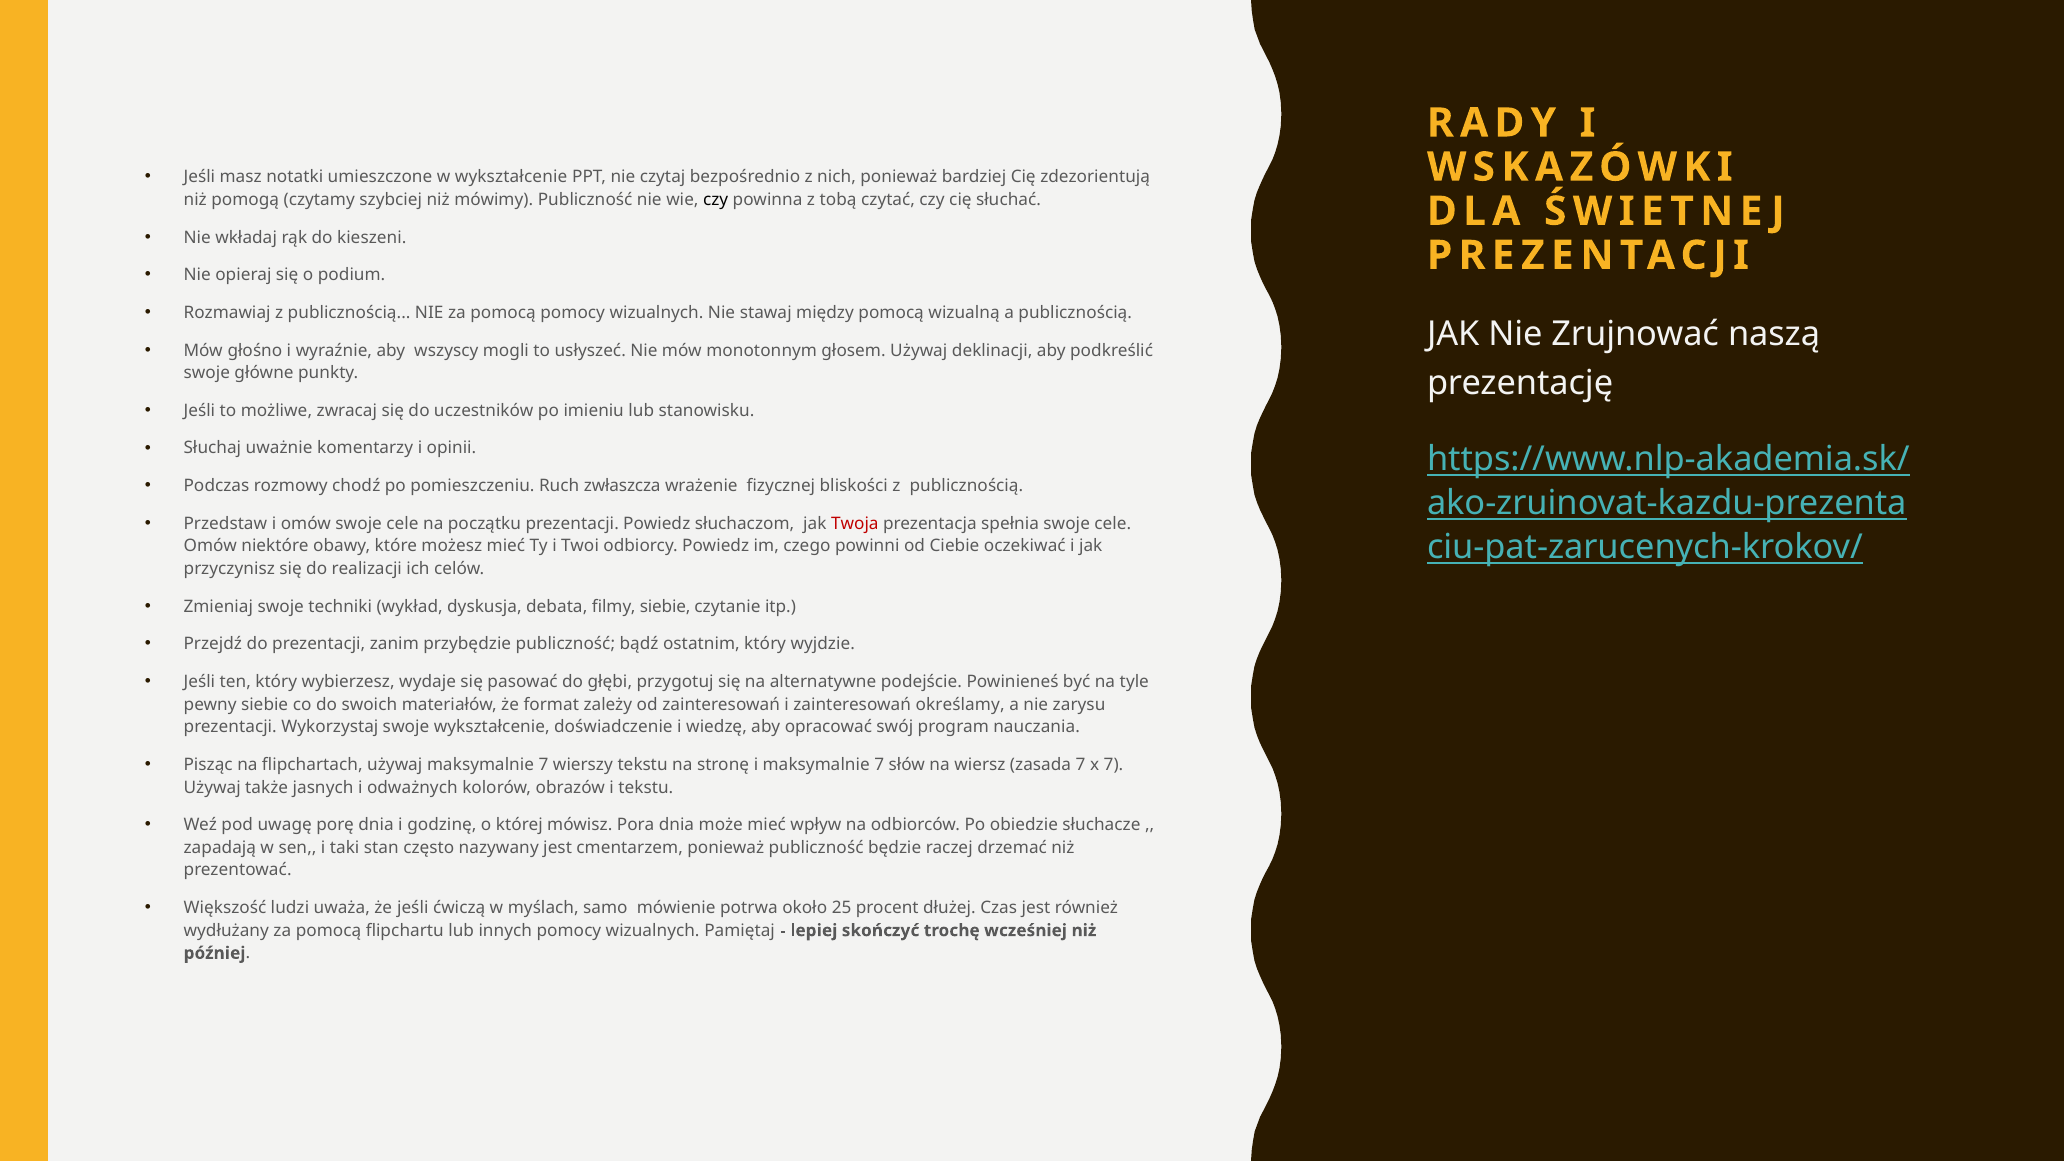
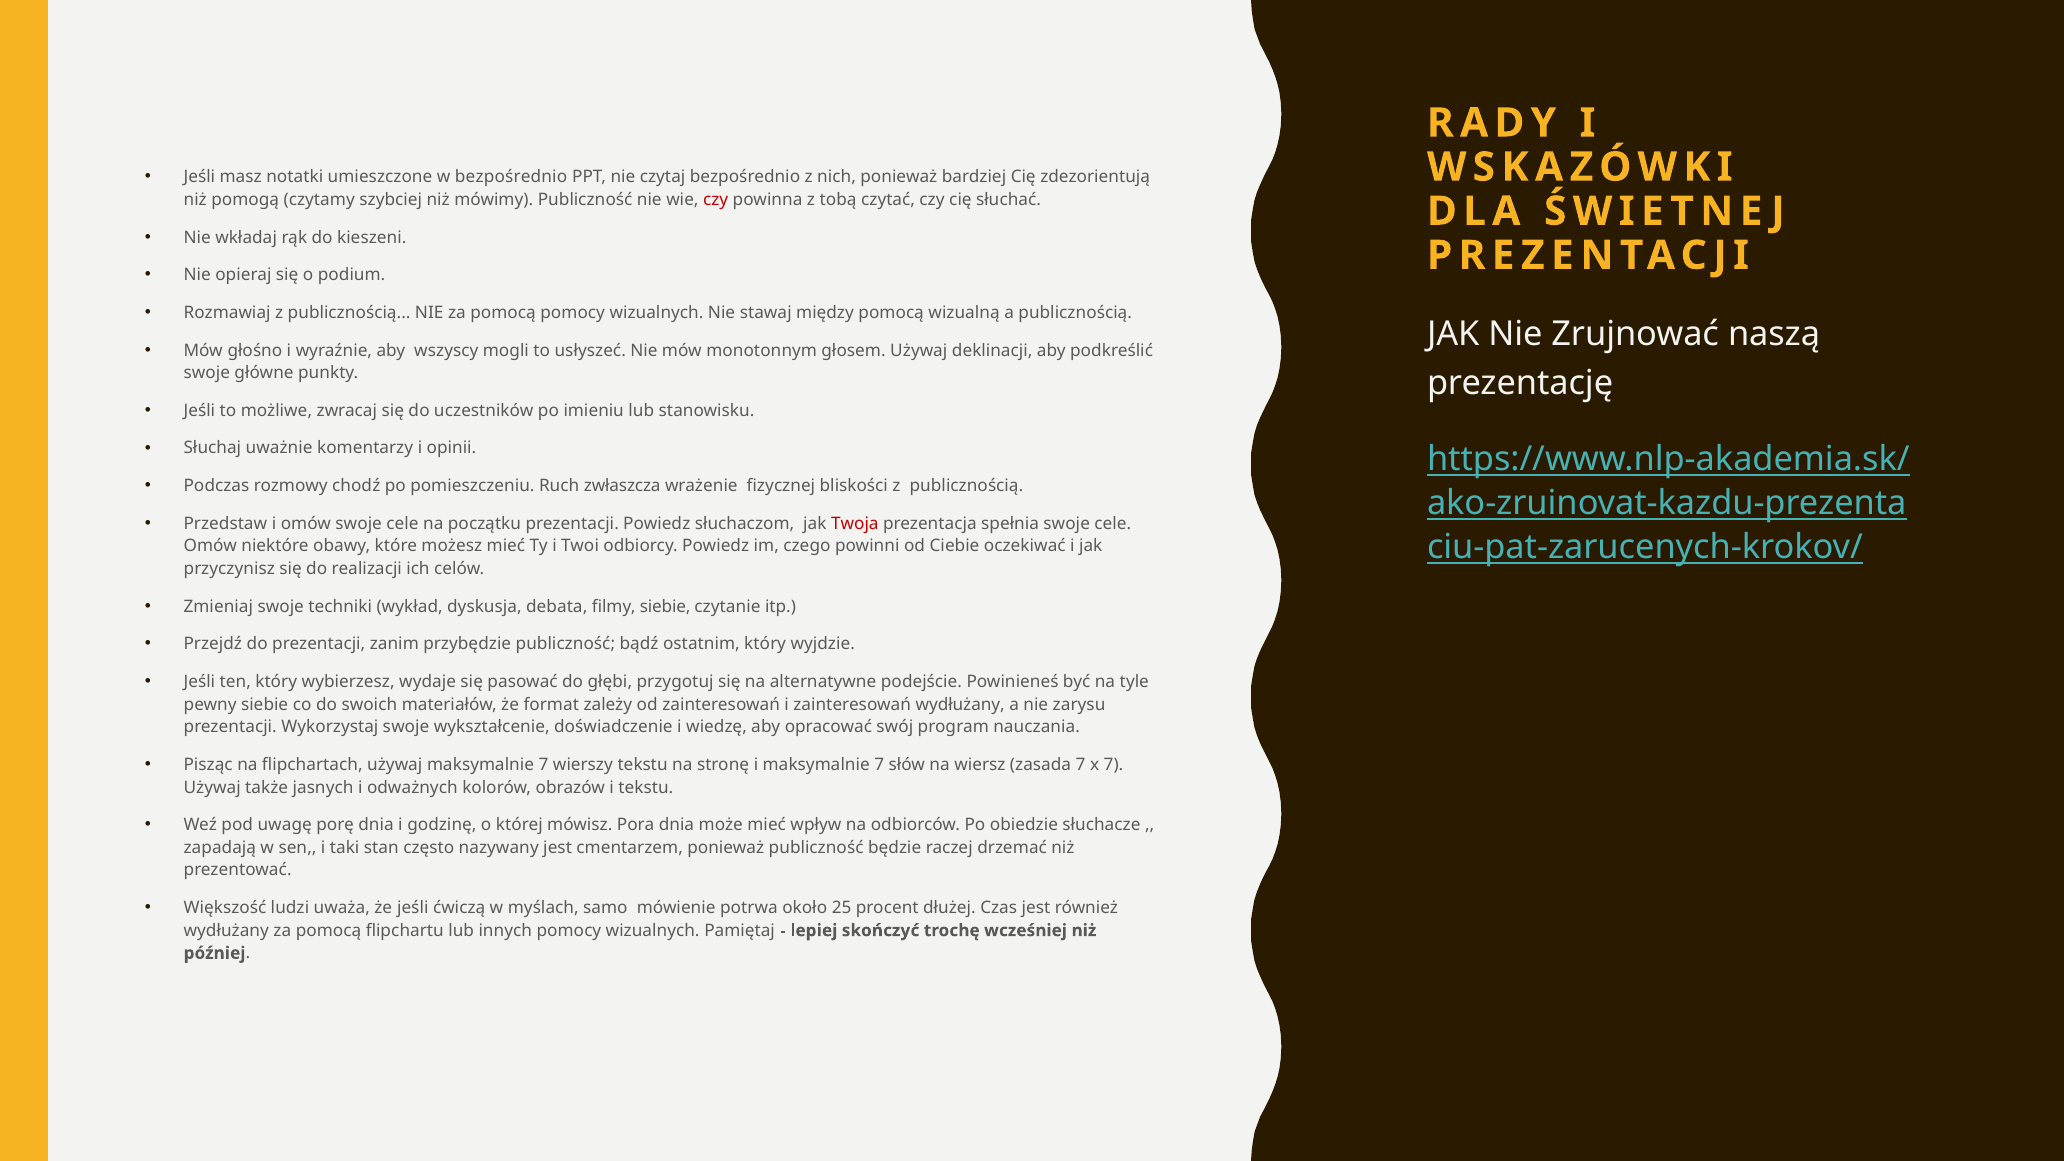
w wykształcenie: wykształcenie -> bezpośrednio (511, 177)
czy colour: black -> red (716, 200)
zainteresowań określamy: określamy -> wydłużany (960, 704)
